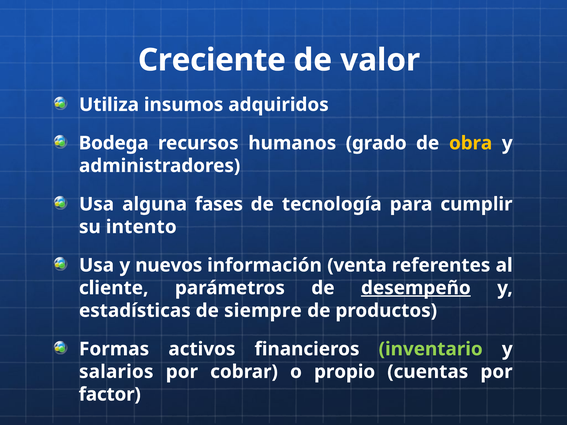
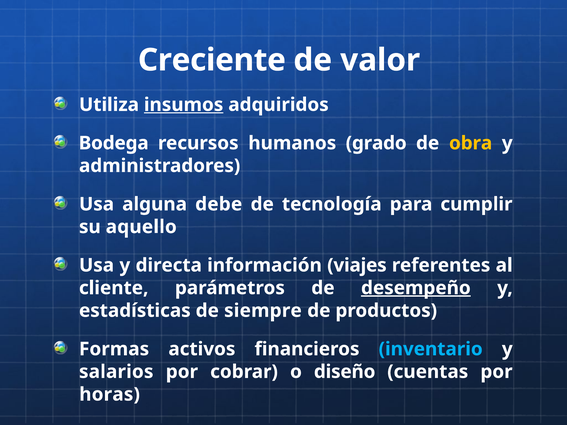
insumos underline: none -> present (184, 105)
fases: fases -> debe (219, 204)
intento: intento -> aquello (141, 227)
nuevos: nuevos -> directa (169, 265)
venta: venta -> viajes (357, 265)
inventario colour: light green -> light blue (431, 349)
propio: propio -> diseño (345, 372)
factor: factor -> horas (110, 395)
